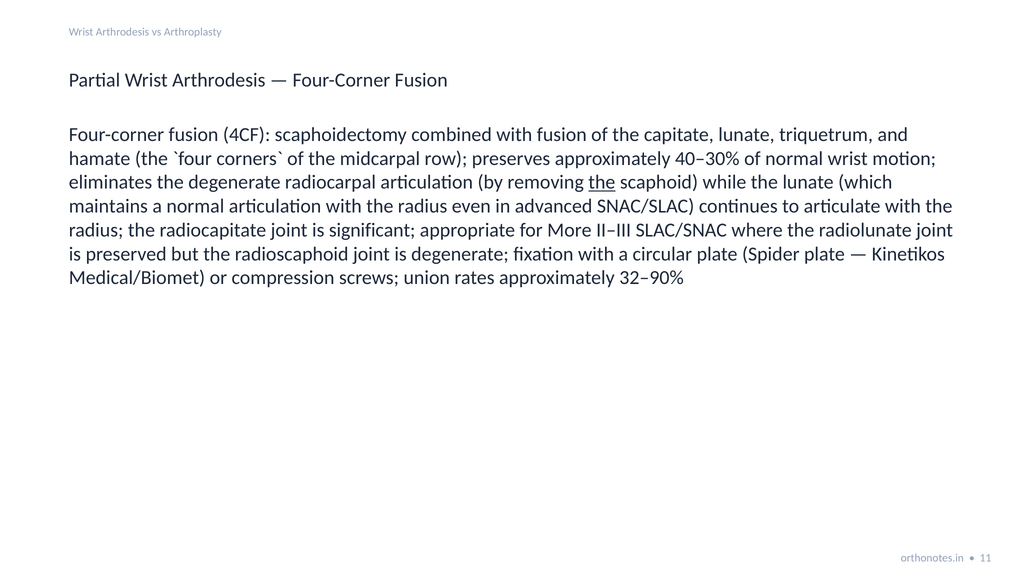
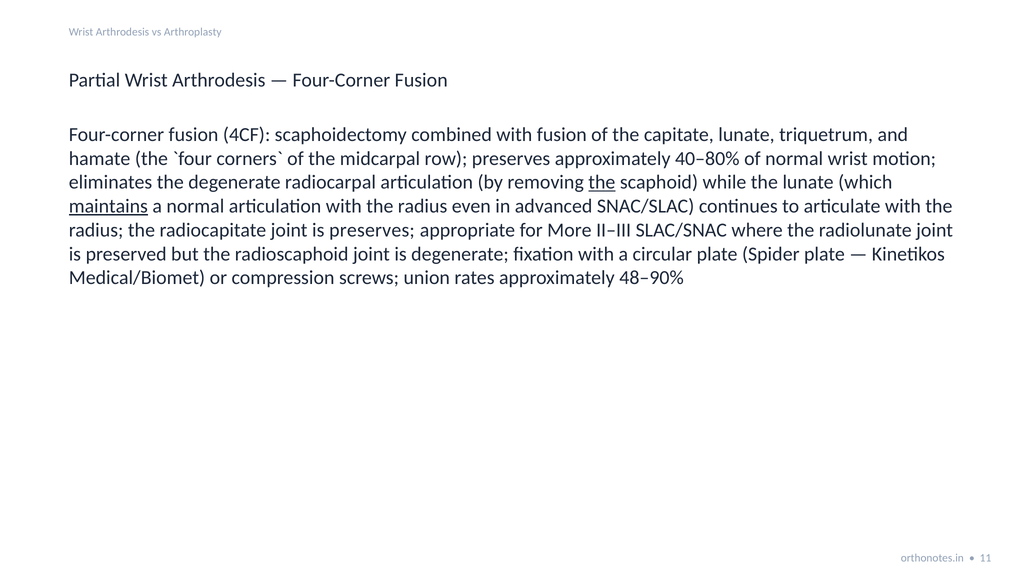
40–30%: 40–30% -> 40–80% (707, 159)
maintains underline: none -> present (108, 206)
is significant: significant -> preserves (372, 230)
32–90%: 32–90% -> 48–90% (652, 278)
